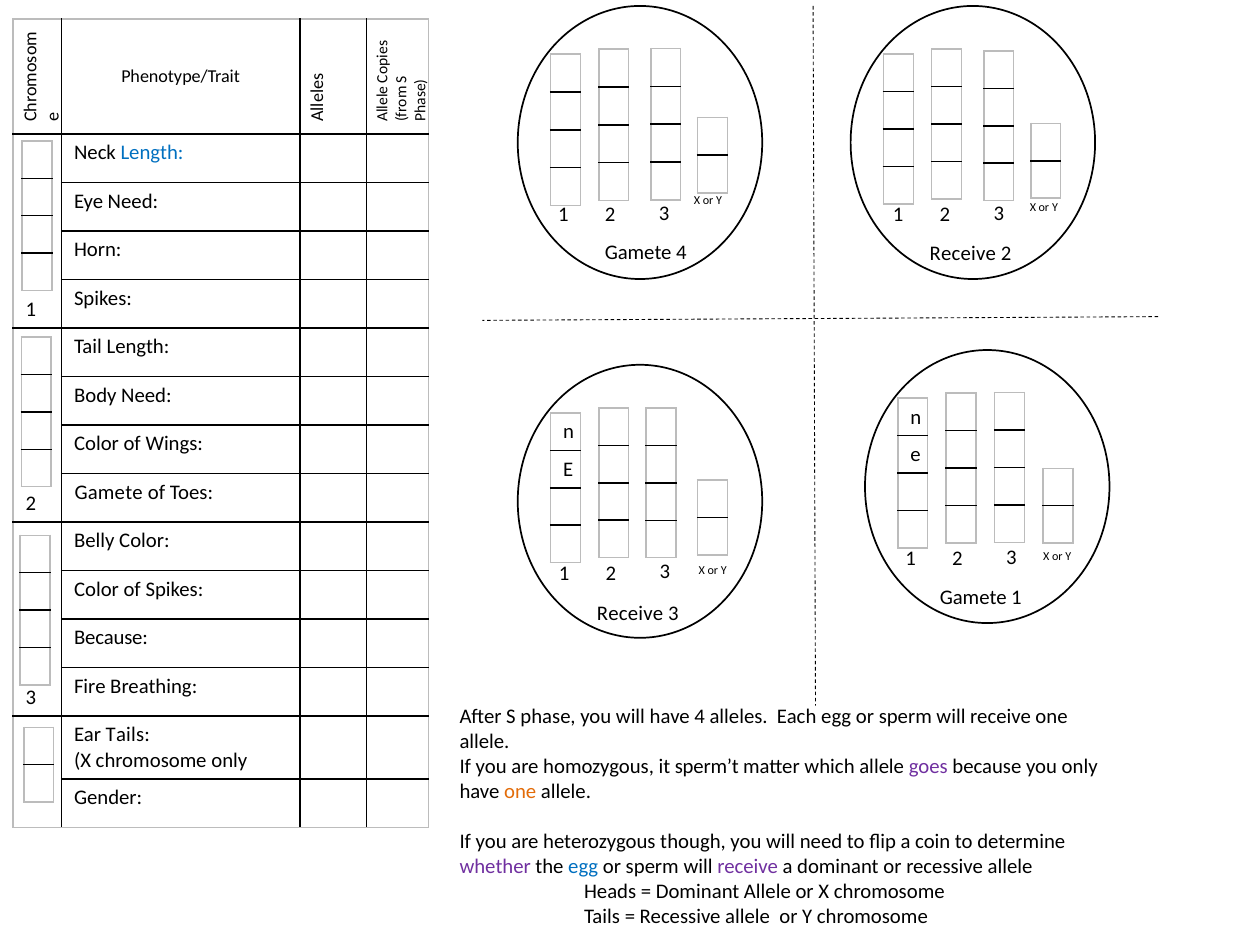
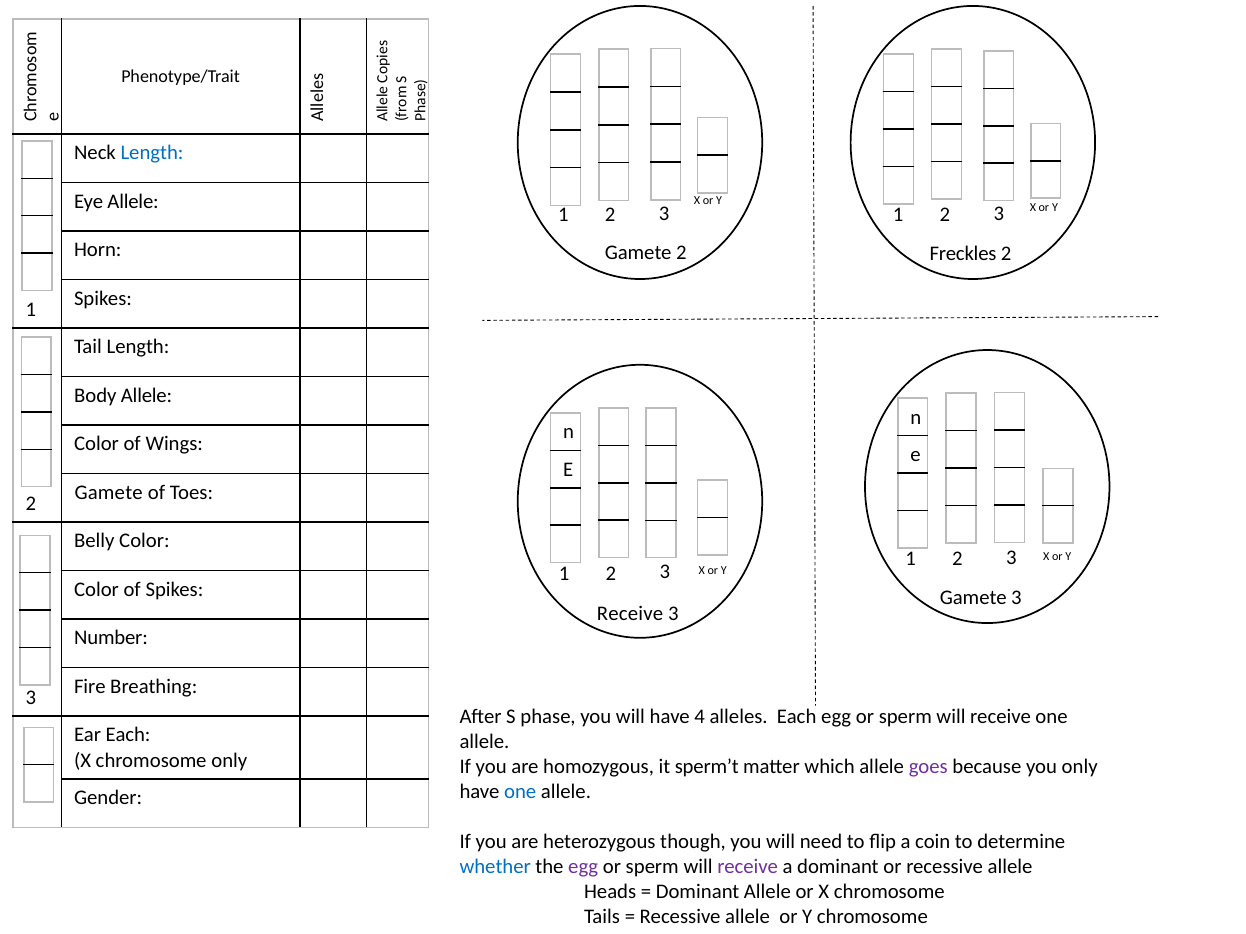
Eye Need: Need -> Allele (133, 202)
Gamete 4: 4 -> 2 (681, 252)
Receive: Receive -> Freckles (963, 254)
Body Need: Need -> Allele (147, 396)
Gamete 1: 1 -> 3 (1016, 598)
Because: Because -> Number (111, 638)
Ear Tails: Tails -> Each (128, 735)
one colour: orange -> blue (520, 792)
whether colour: purple -> blue (495, 867)
egg colour: blue -> purple (583, 867)
